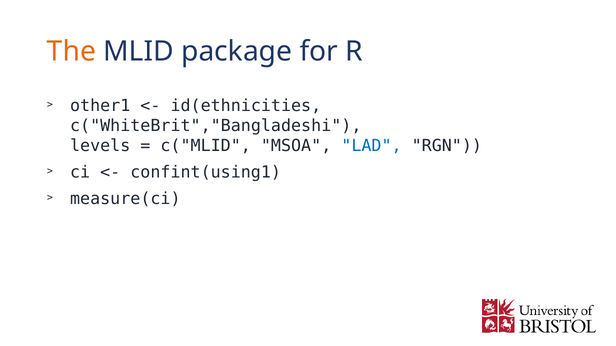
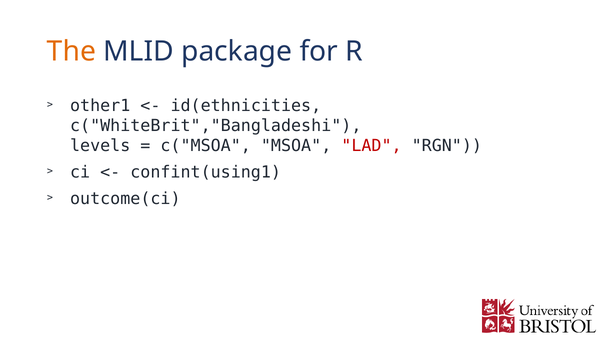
c("MLID: c("MLID -> c("MSOA (206, 146)
LAD colour: blue -> red (371, 146)
measure(ci: measure(ci -> outcome(ci (125, 199)
